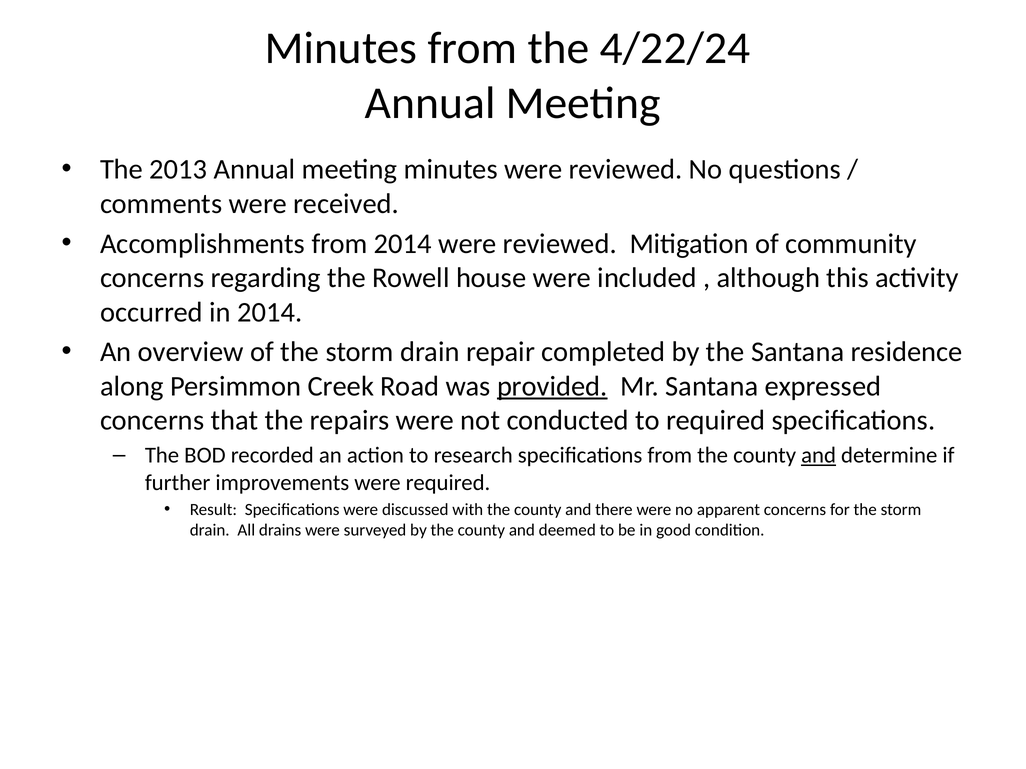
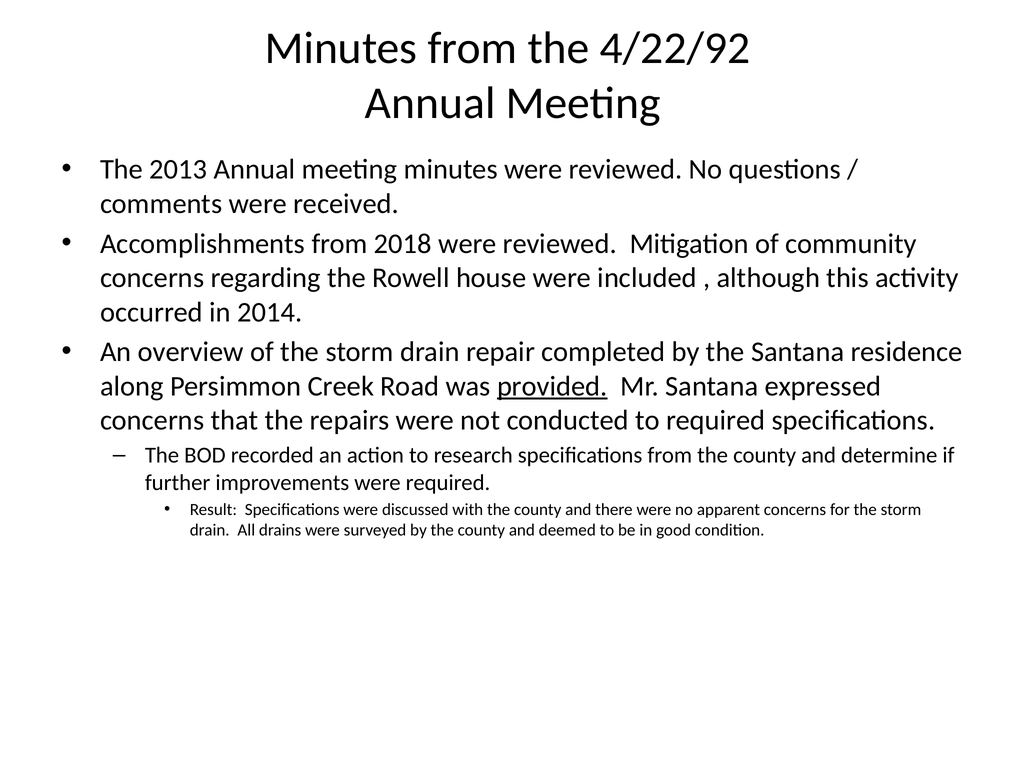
4/22/24: 4/22/24 -> 4/22/92 (675, 48)
from 2014: 2014 -> 2018 (403, 244)
and underline: present -> none (819, 456)
